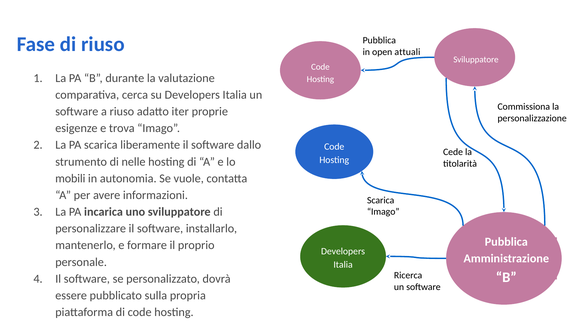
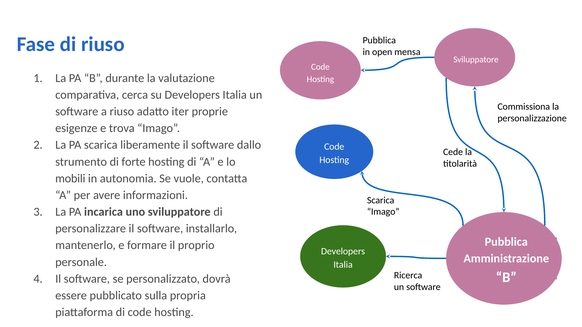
attuali: attuali -> mensa (407, 52)
nelle: nelle -> forte (134, 162)
